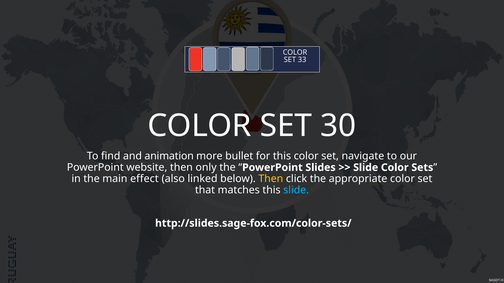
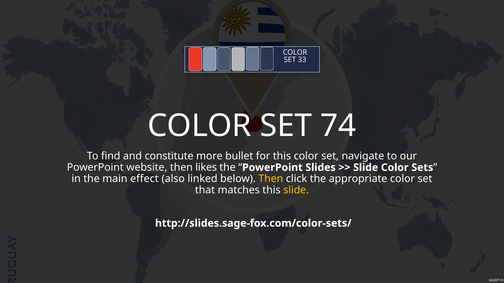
30: 30 -> 74 (338, 126)
animation: animation -> constitute (169, 156)
only: only -> likes (206, 168)
slide colour: light blue -> yellow (296, 190)
